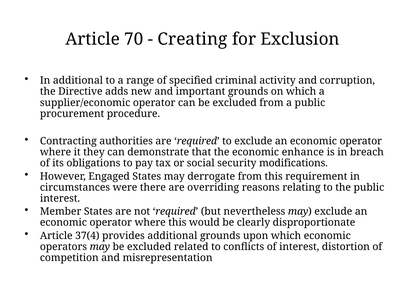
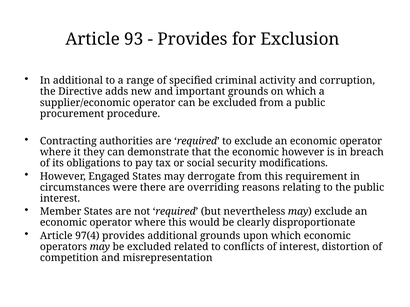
70: 70 -> 93 (134, 39)
Creating: Creating -> Provides (193, 39)
economic enhance: enhance -> however (303, 152)
37(4: 37(4 -> 97(4 (87, 236)
